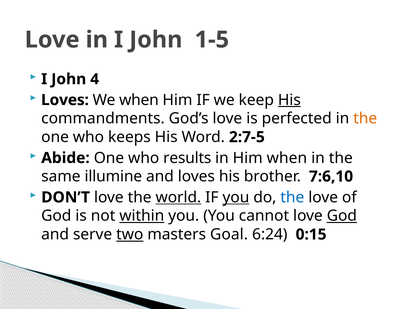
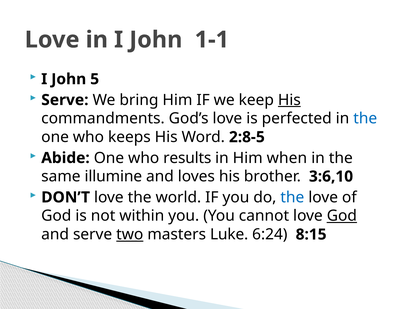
1-5: 1-5 -> 1-1 (212, 40)
4: 4 -> 5 (95, 79)
Loves: Loves -> Serve (65, 100)
We when: when -> bring (139, 100)
the colour: orange -> blue (365, 119)
2:7-5: 2:7-5 -> 2:8-5 (247, 137)
7:6,10: 7:6,10 -> 3:6,10 (331, 177)
world underline: present -> none (178, 198)
you underline: present -> none (236, 198)
within underline: present -> none (142, 216)
Goal: Goal -> Luke (229, 235)
0:15: 0:15 -> 8:15 (311, 235)
